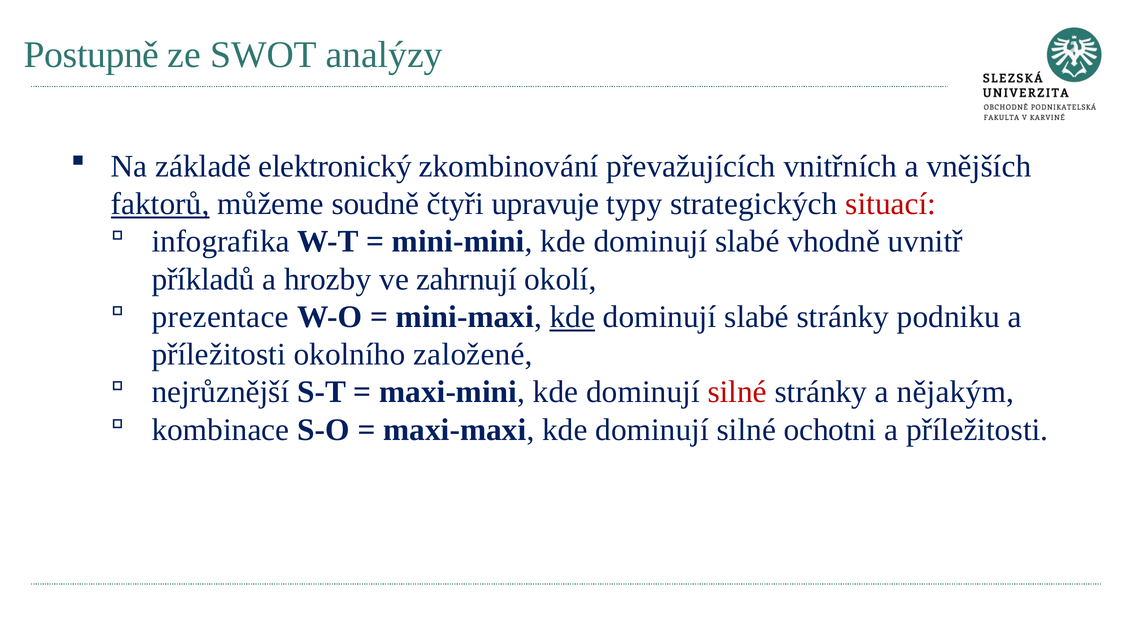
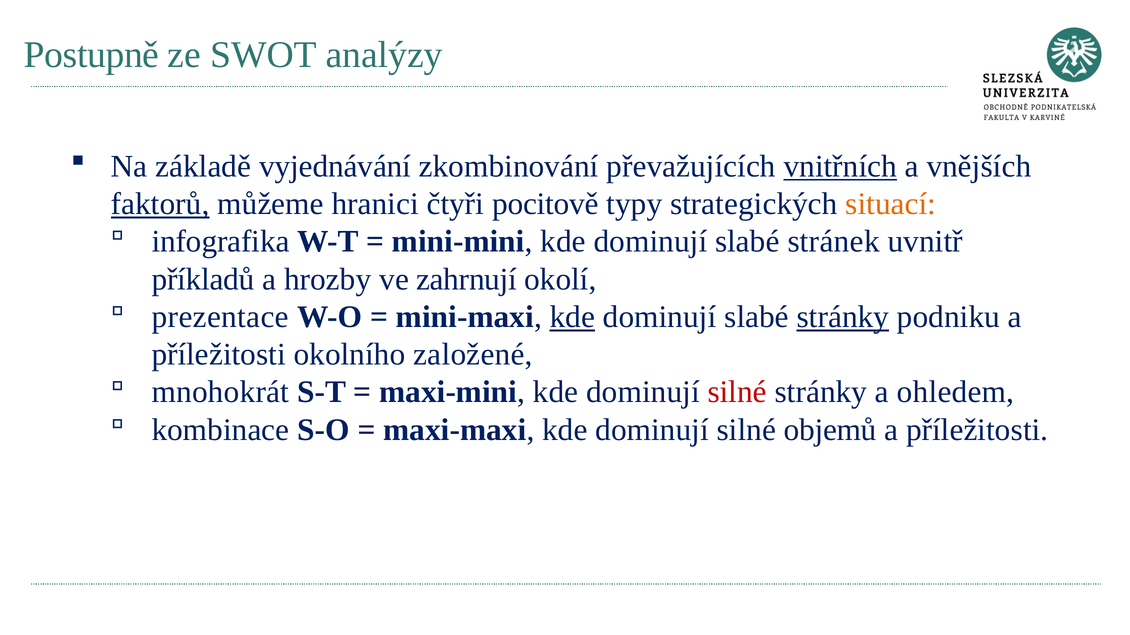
elektronický: elektronický -> vyjednávání (335, 166)
vnitřních underline: none -> present (840, 166)
soudně: soudně -> hranici (375, 204)
upravuje: upravuje -> pocitově (545, 204)
situací colour: red -> orange (891, 204)
vhodně: vhodně -> stránek (834, 242)
stránky underline: none -> present (843, 317)
nejrůznější: nejrůznější -> mnohokrát (220, 393)
nějakým: nějakým -> ohledem (956, 393)
ochotni: ochotni -> objemů (830, 430)
